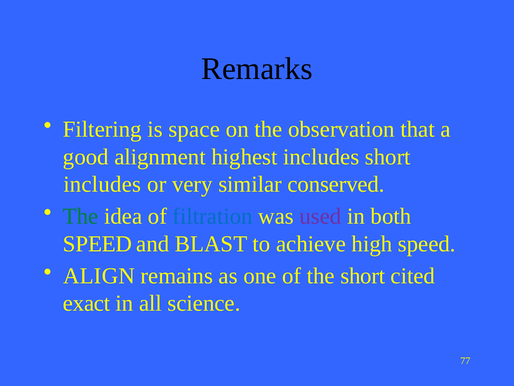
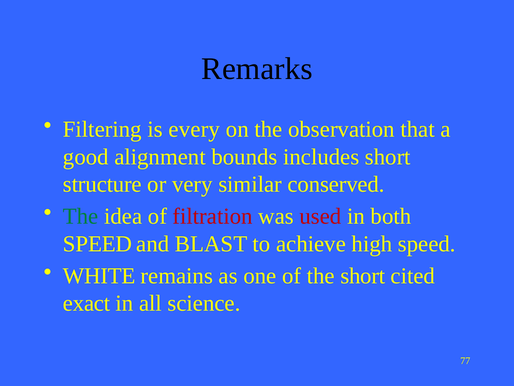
space: space -> every (194, 129)
highest: highest -> bounds (244, 157)
includes: includes -> structure (102, 184)
filtration colour: blue -> red (213, 216)
used colour: purple -> red (320, 216)
ALIGN: ALIGN -> WHITE (99, 275)
